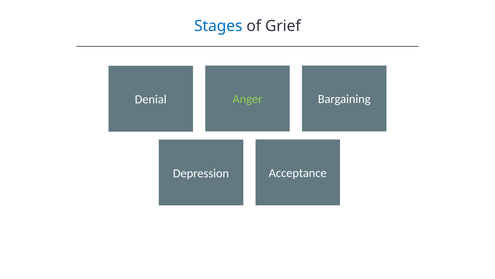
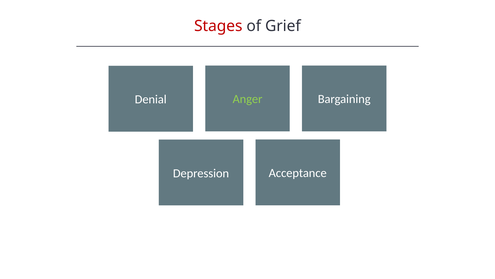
Stages colour: blue -> red (218, 26)
